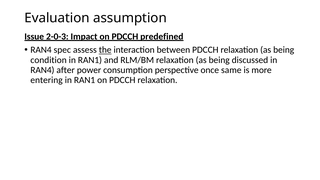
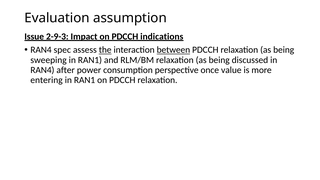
2-0-3: 2-0-3 -> 2-9-3 (57, 36)
predefined: predefined -> indications (162, 36)
between underline: none -> present (173, 50)
condition: condition -> sweeping (49, 60)
same: same -> value (231, 70)
